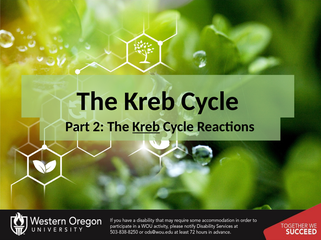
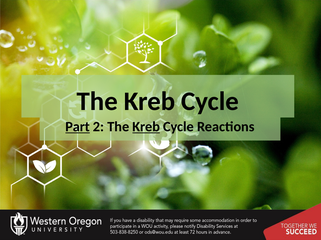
Part underline: none -> present (78, 127)
